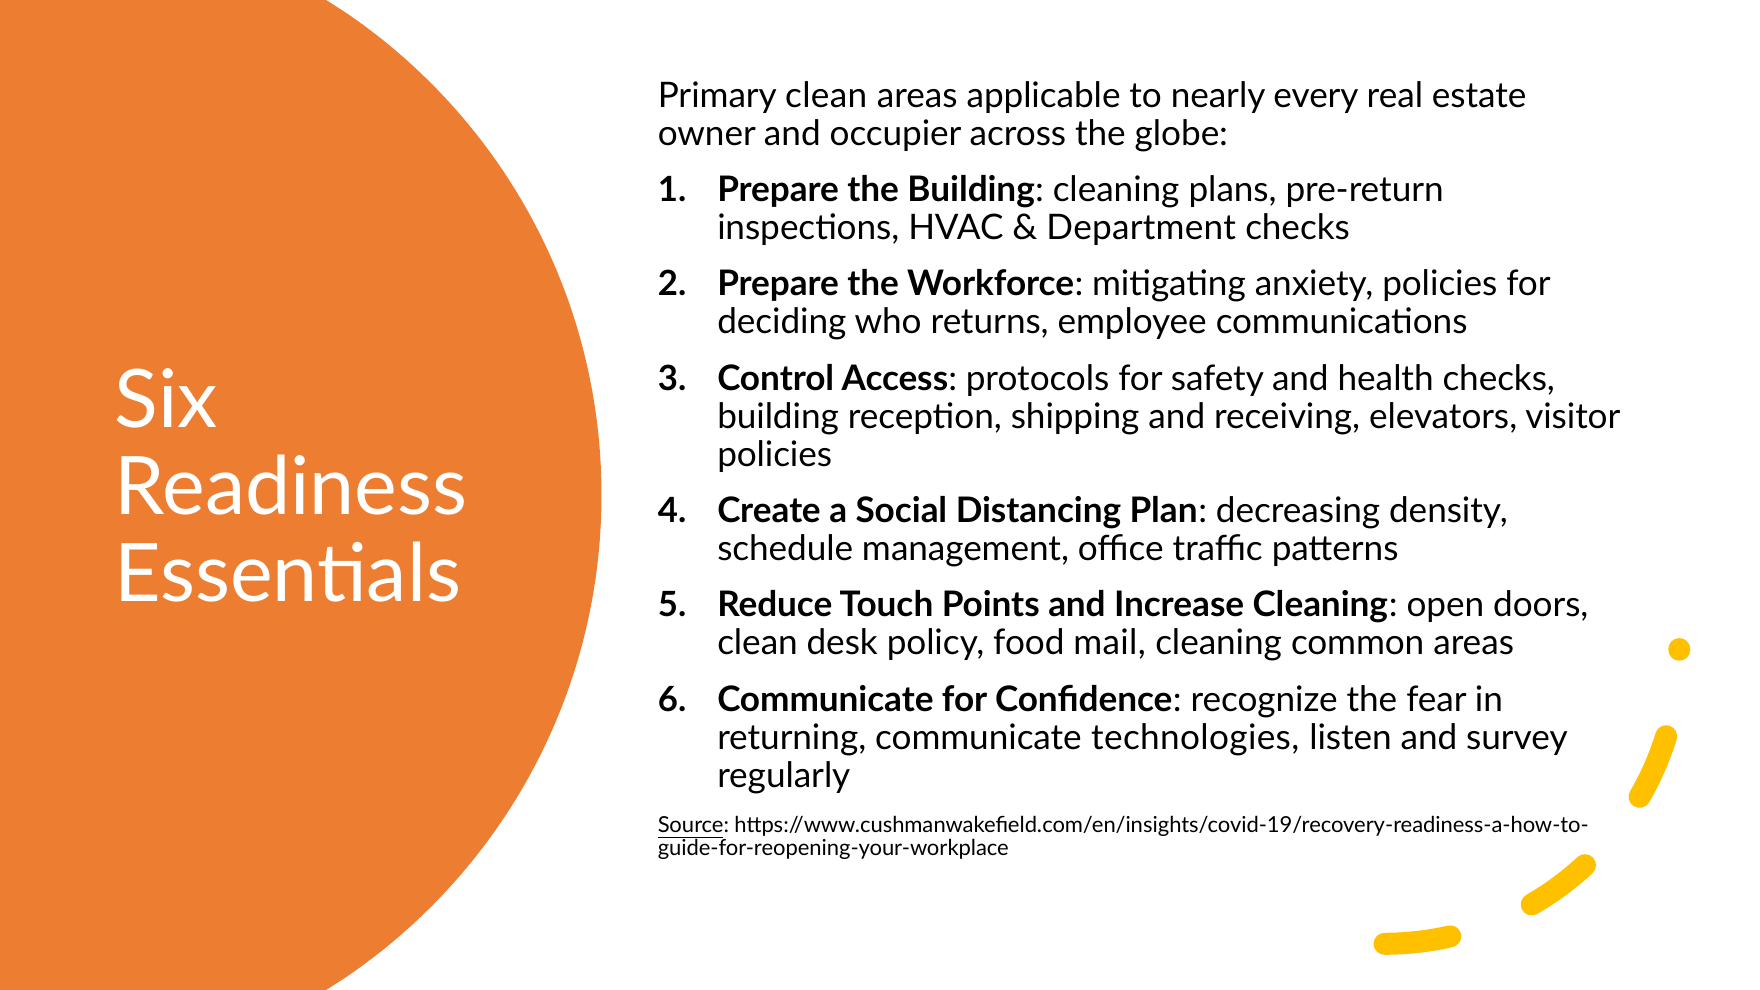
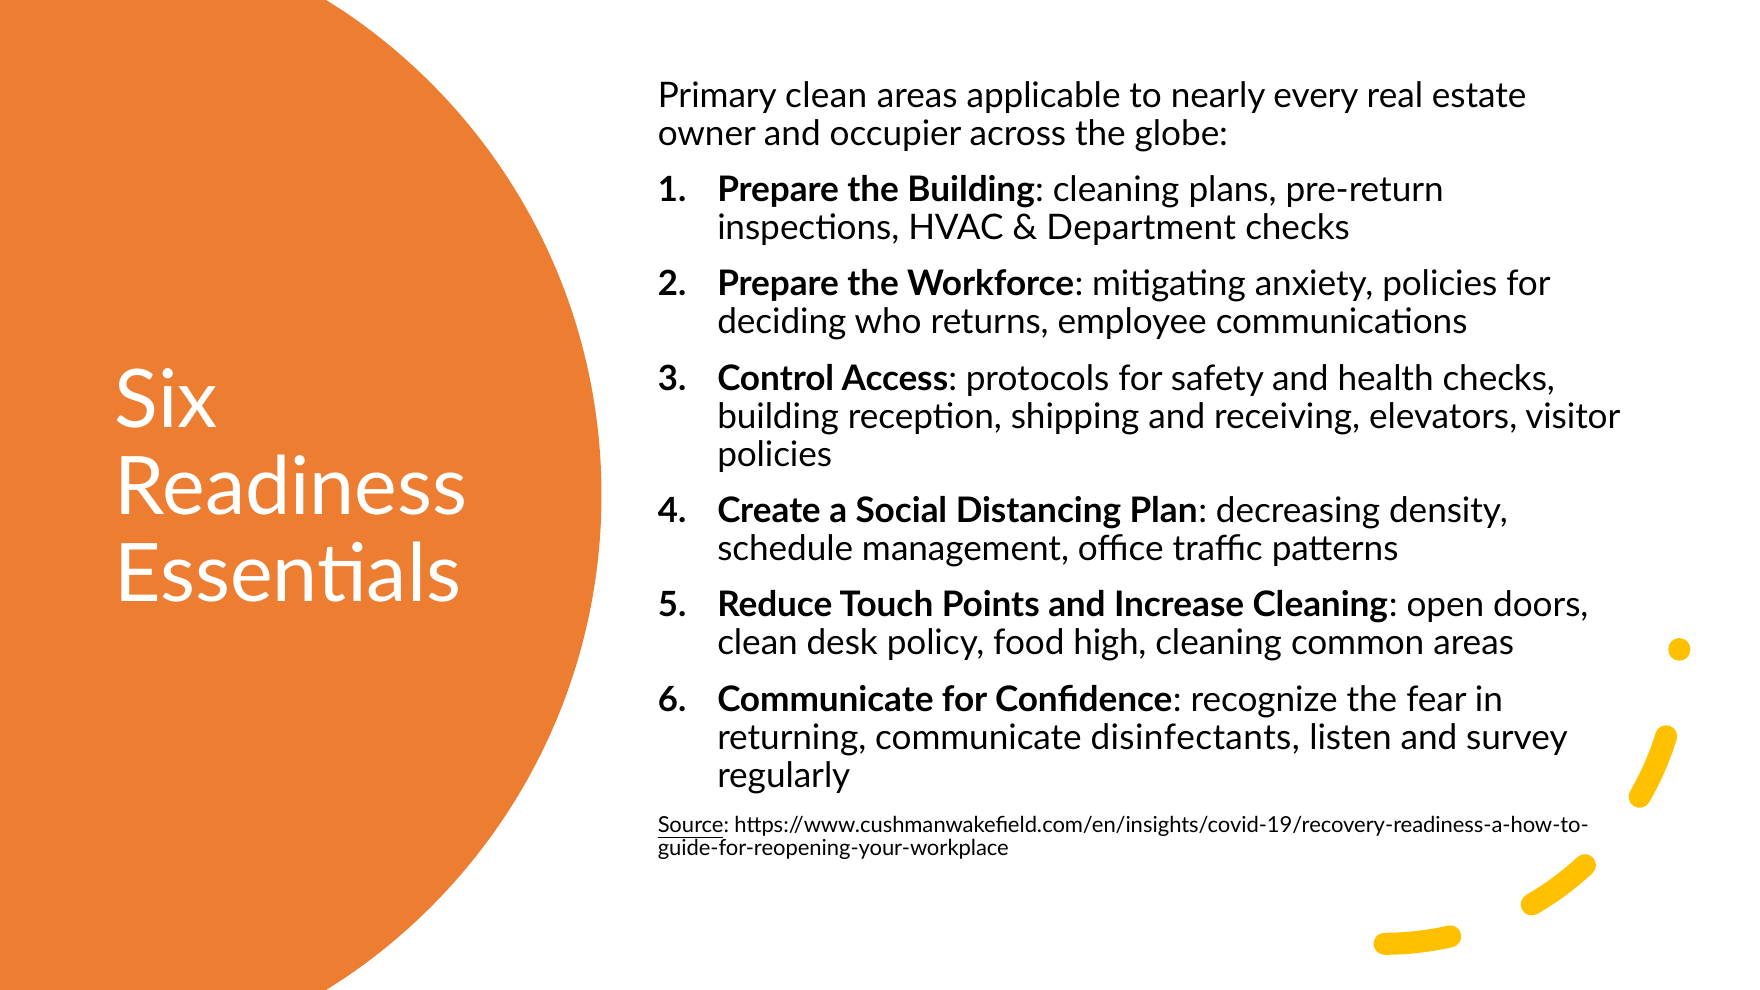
mail: mail -> high (1110, 643)
technologies: technologies -> disinfectants (1195, 737)
